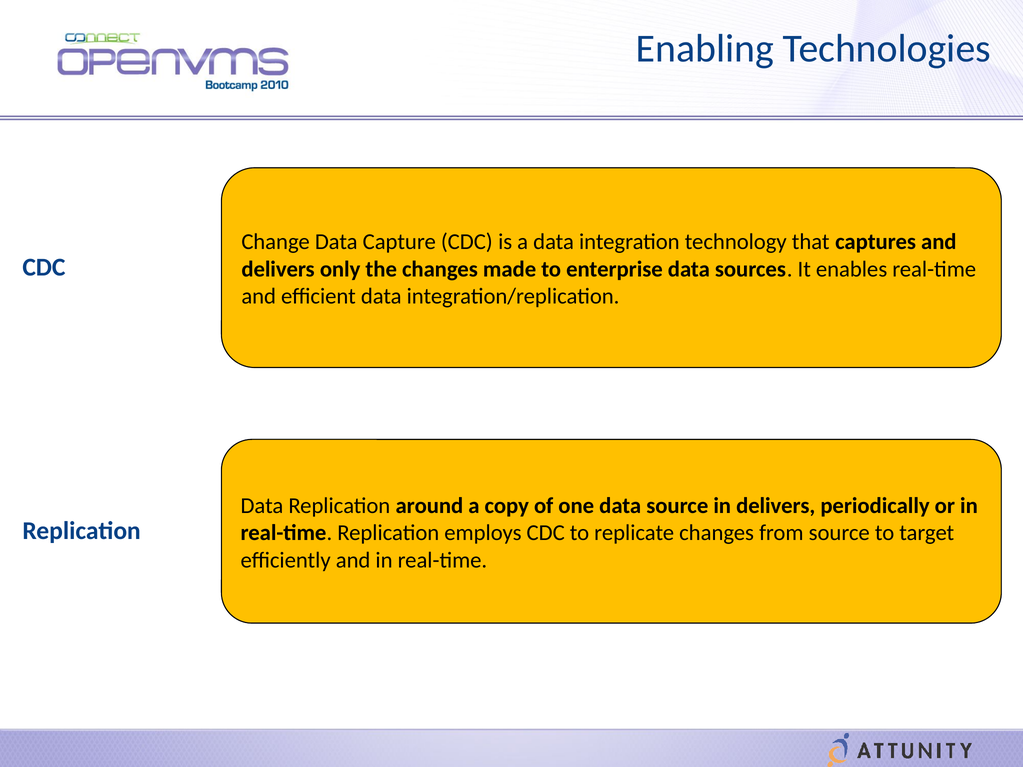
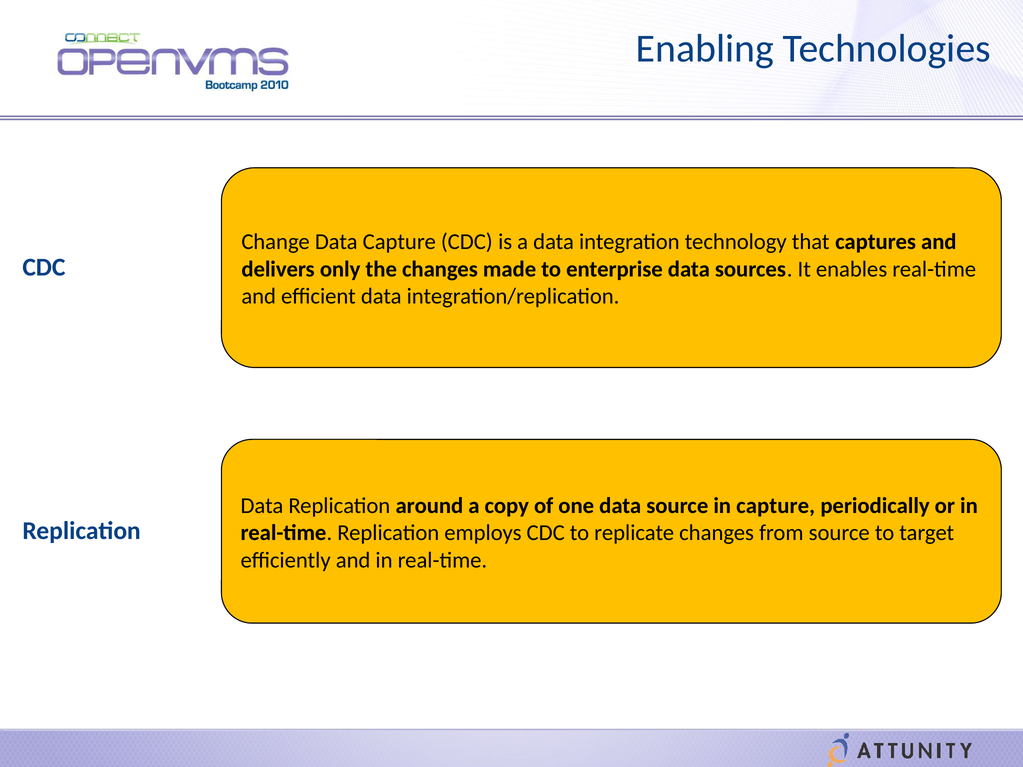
in delivers: delivers -> capture (776, 506)
